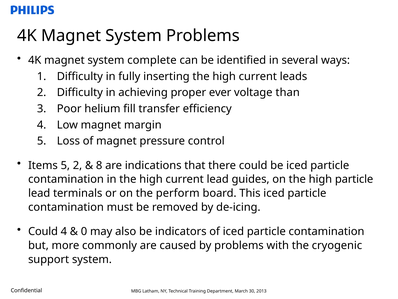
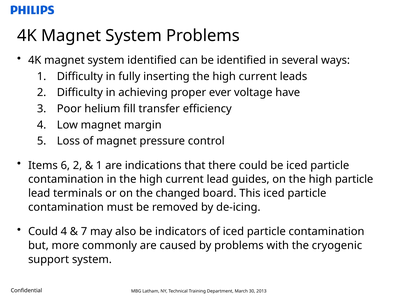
system complete: complete -> identified (152, 60)
than: than -> have (288, 92)
Items 5: 5 -> 6 (65, 165)
8: 8 -> 1 (99, 165)
perform: perform -> changed (178, 193)
0: 0 -> 7 (84, 231)
